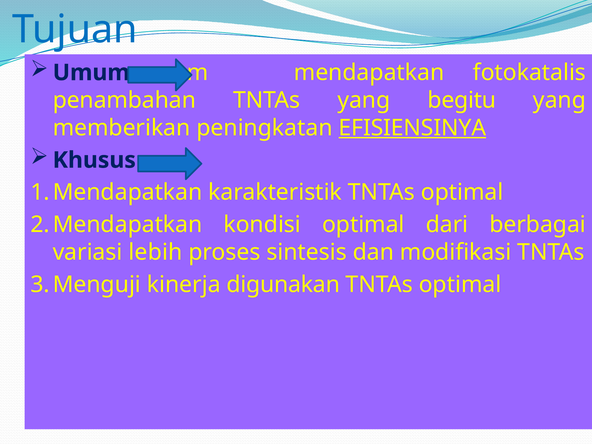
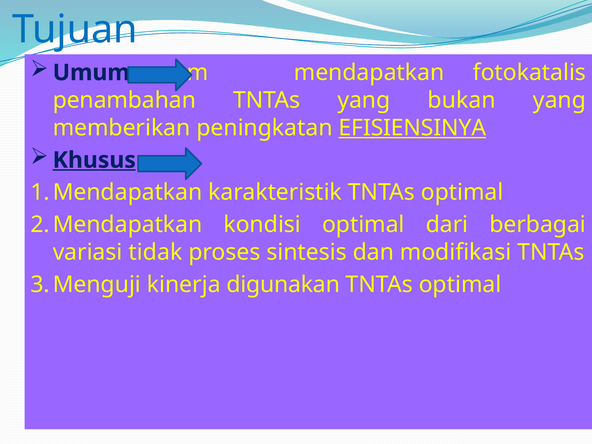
begitu: begitu -> bukan (462, 100)
Khusus underline: none -> present (94, 160)
lebih: lebih -> tidak (155, 252)
